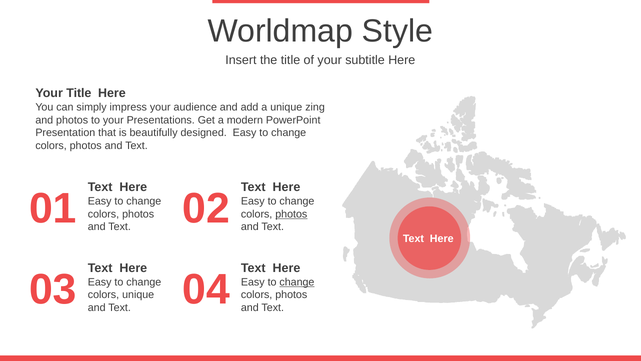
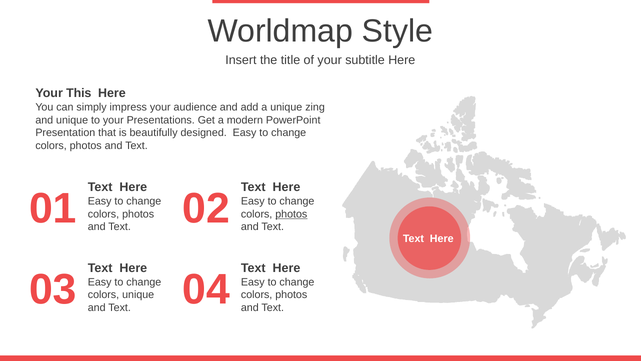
Your Title: Title -> This (79, 93)
and photos: photos -> unique (72, 120)
change underline: present -> none (297, 282)
